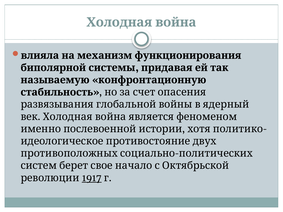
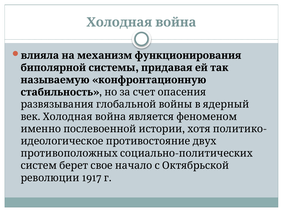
1917 underline: present -> none (92, 178)
